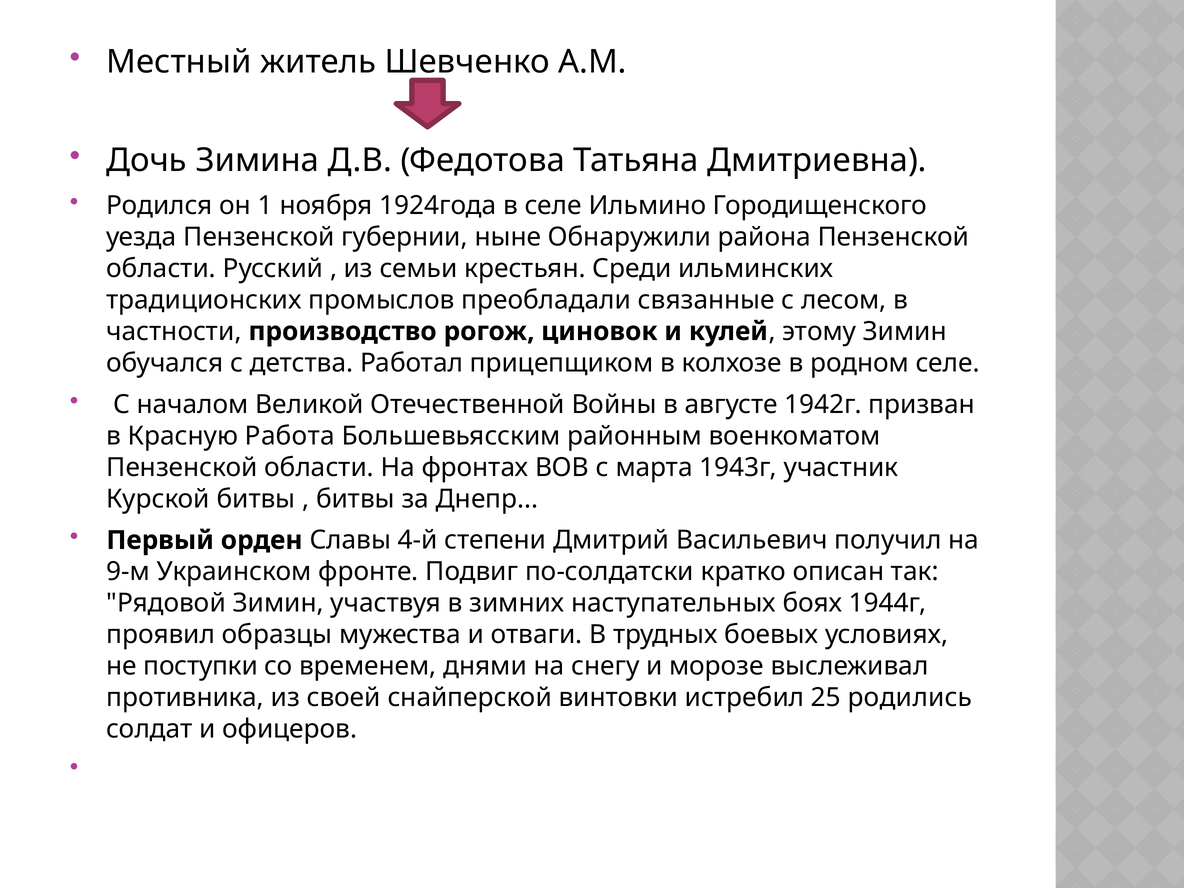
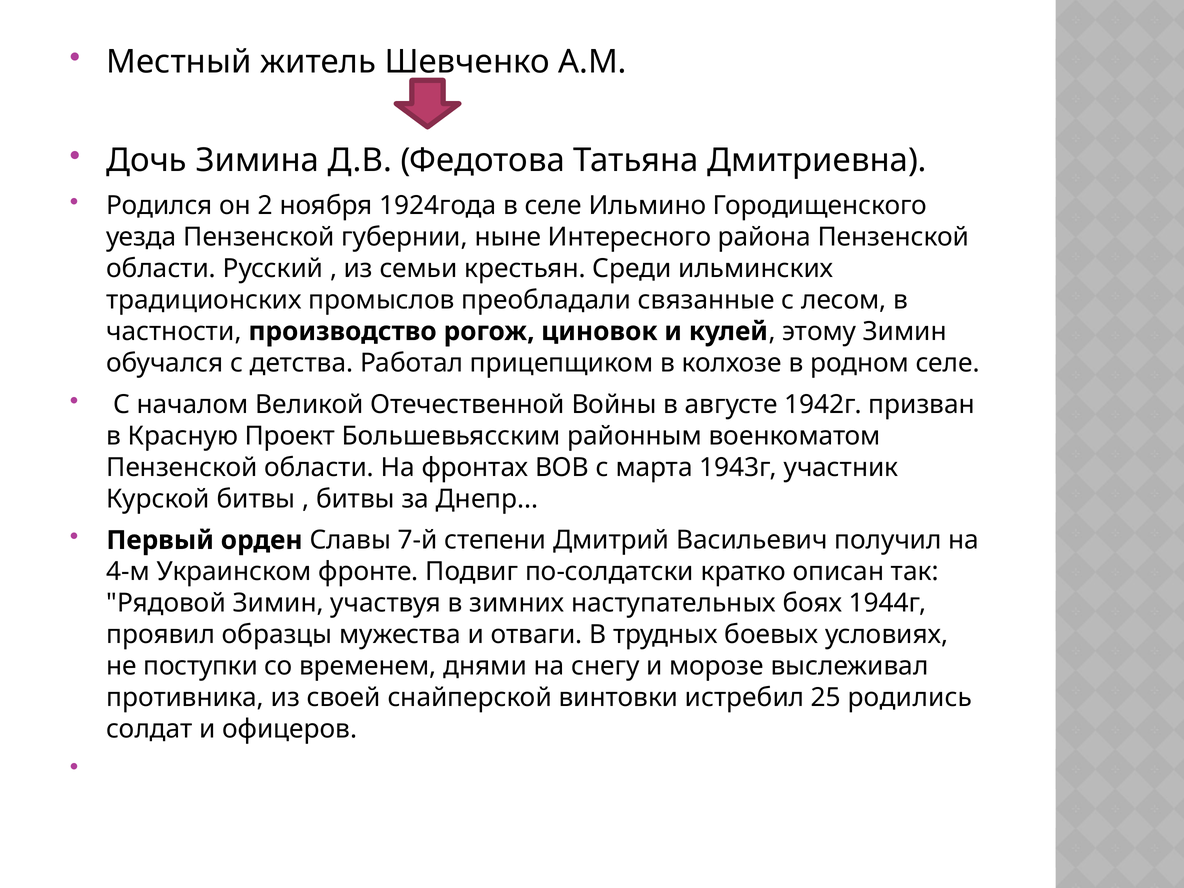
1: 1 -> 2 (265, 205)
Обнаружили: Обнаружили -> Интересного (630, 237)
Работа: Работа -> Проект (290, 436)
4-й: 4-й -> 7-й (418, 540)
9-м: 9-м -> 4-м (128, 572)
